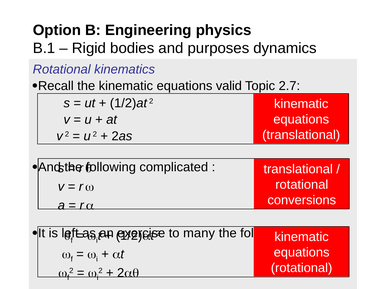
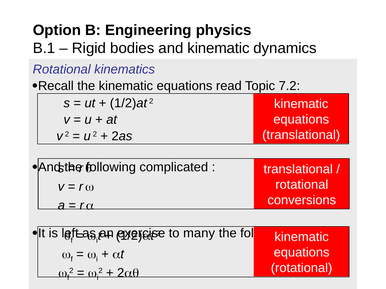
and purposes: purposes -> kinematic (219, 48)
valid: valid -> read (229, 86)
2.7: 2.7 -> 7.2 (289, 86)
